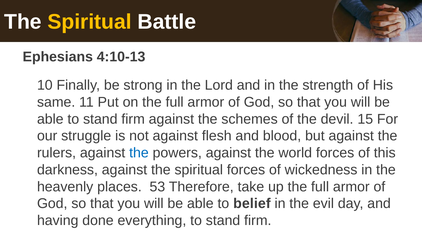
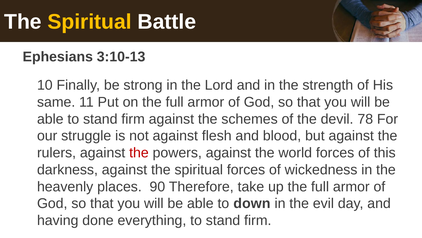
4:10-13: 4:10-13 -> 3:10-13 (121, 57)
15: 15 -> 78 (365, 119)
the colour: blue -> red (139, 153)
53: 53 -> 90 (157, 186)
belief: belief -> down (252, 203)
